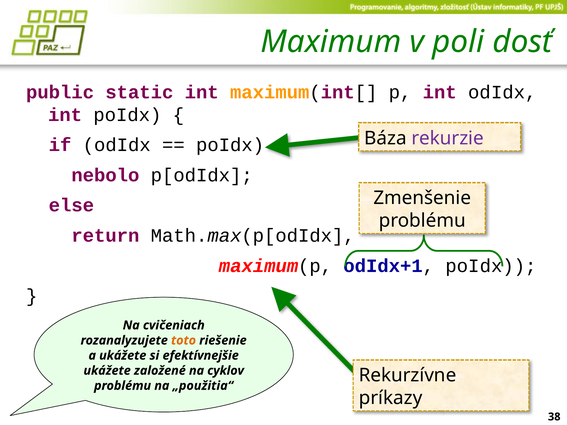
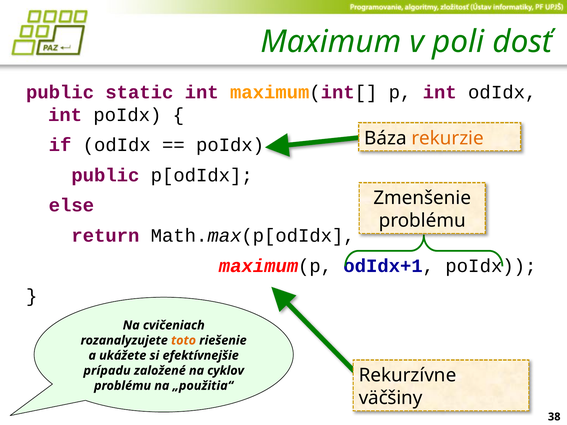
rekurzie colour: purple -> orange (448, 138)
nebolo: nebolo -> public (105, 175)
ukážete: ukážete -> prípadu (107, 371)
príkazy: príkazy -> väčšiny (391, 398)
